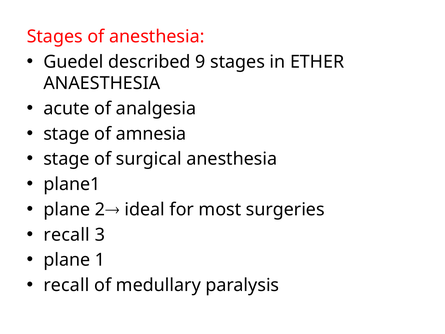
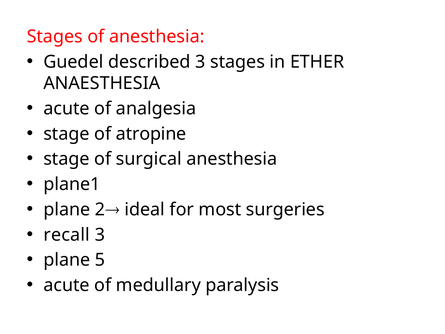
described 9: 9 -> 3 (200, 62)
amnesia: amnesia -> atropine (151, 134)
1: 1 -> 5 (100, 260)
recall: recall -> acute (67, 285)
